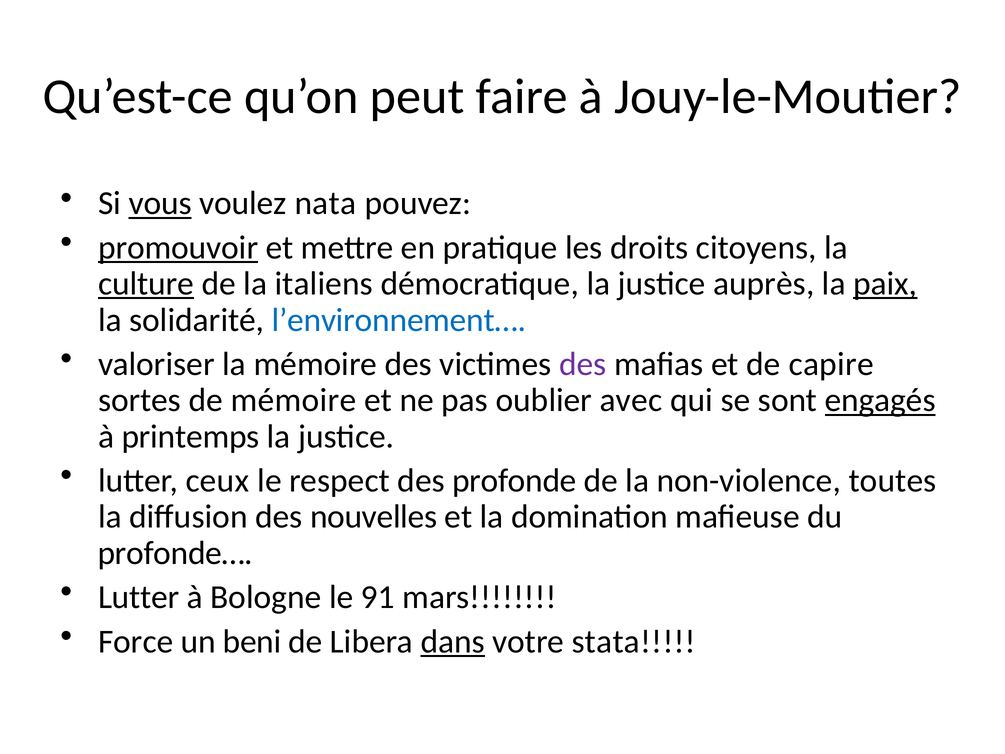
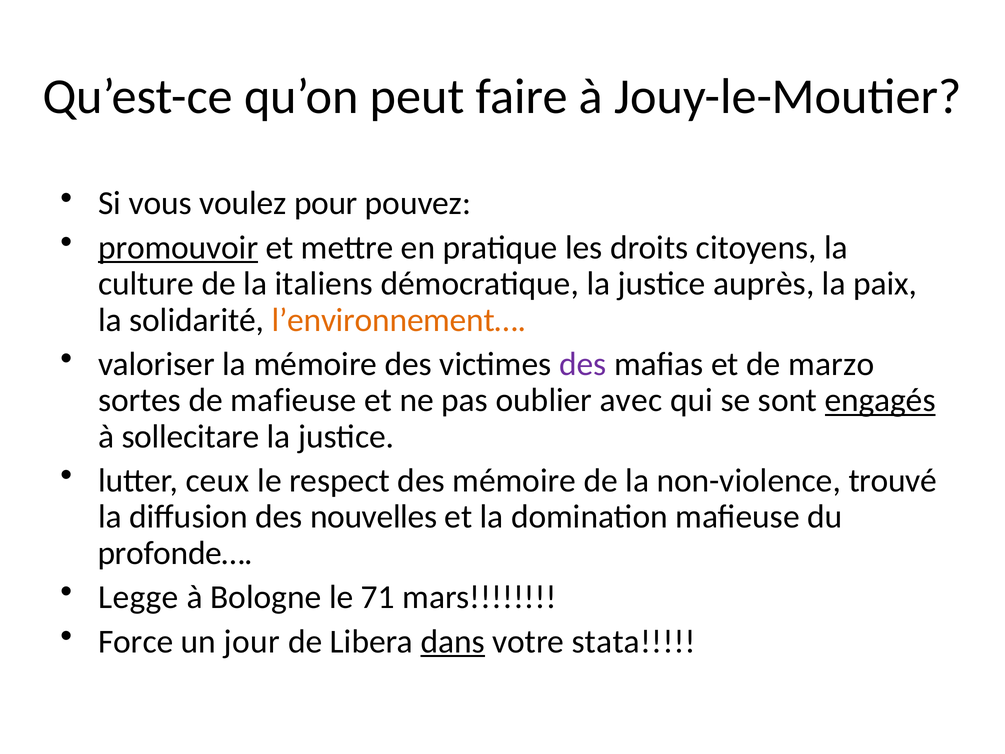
vous underline: present -> none (160, 203)
nata: nata -> pour (326, 203)
culture underline: present -> none (146, 284)
paix underline: present -> none (885, 284)
l’environnement… colour: blue -> orange (399, 320)
capire: capire -> marzo (831, 364)
de mémoire: mémoire -> mafieuse (294, 400)
printemps: printemps -> sollecitare (191, 436)
des profonde: profonde -> mémoire (514, 481)
toutes: toutes -> trouvé (893, 481)
Lutter: Lutter -> Legge (138, 597)
91: 91 -> 71 (378, 597)
beni: beni -> jour (252, 641)
